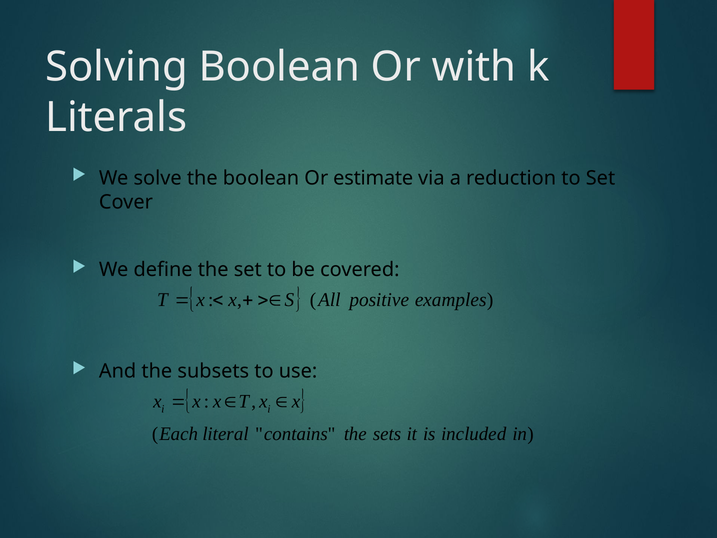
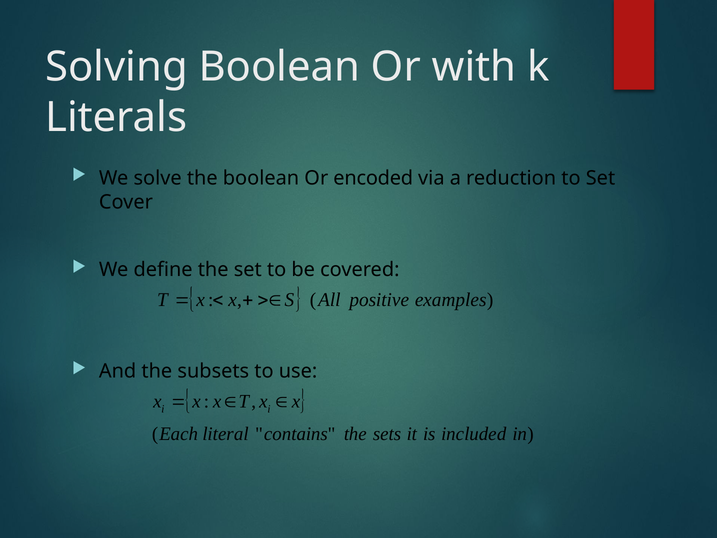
estimate: estimate -> encoded (373, 178)
